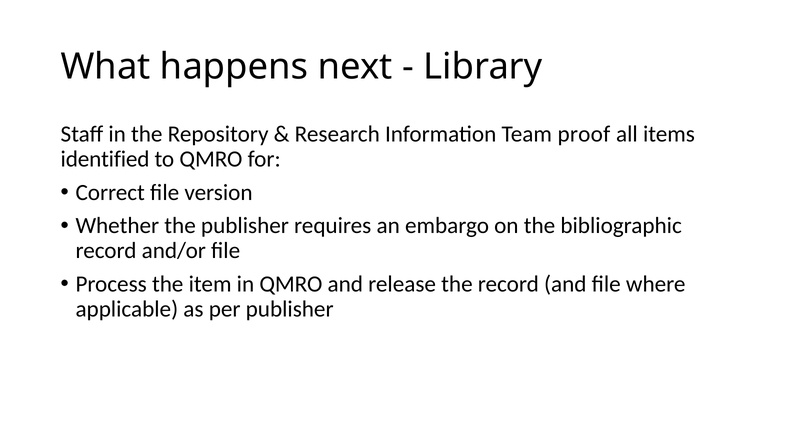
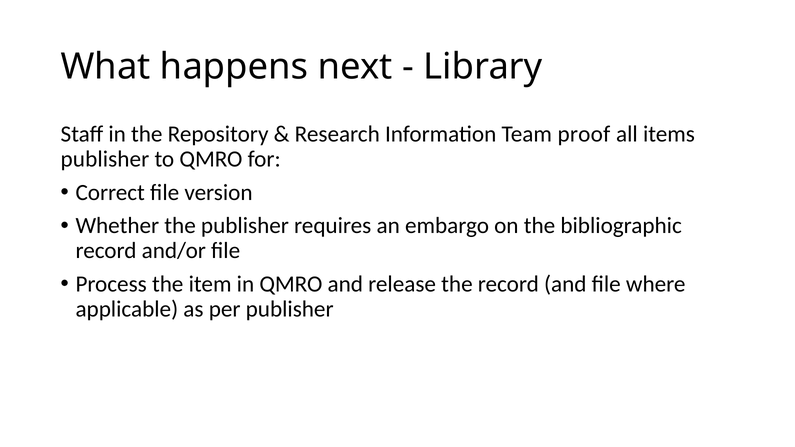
identified: identified -> publisher (105, 159)
